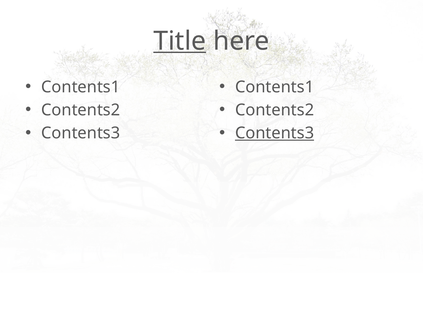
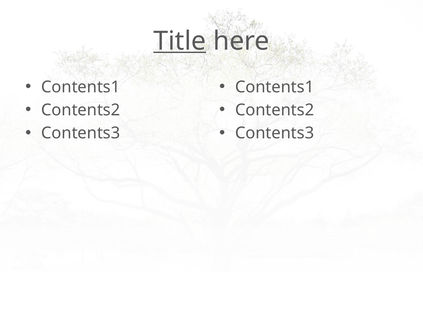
Contents3 underline: present -> none (275, 133)
